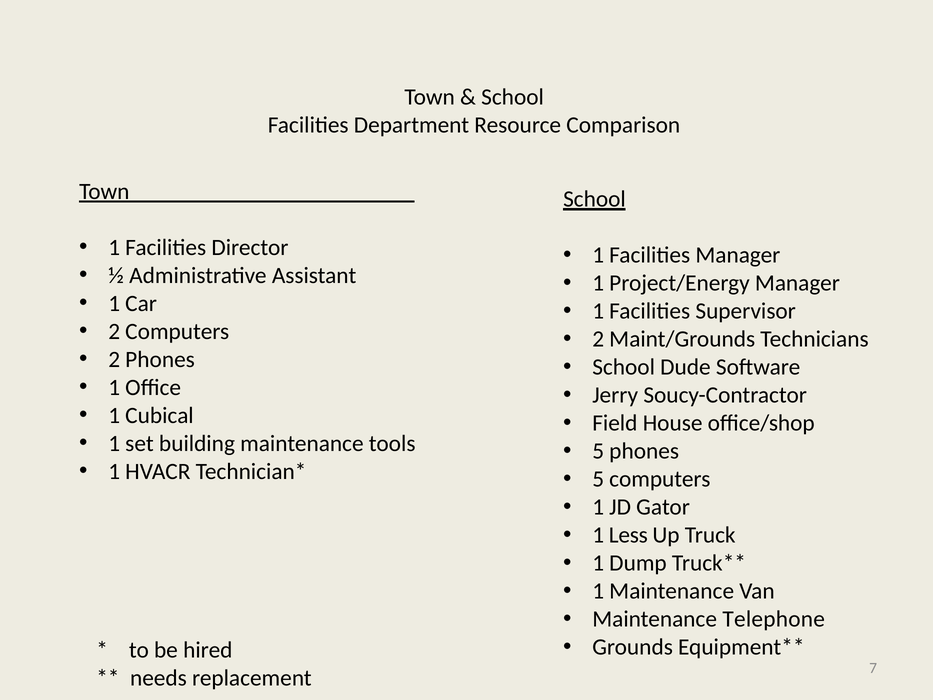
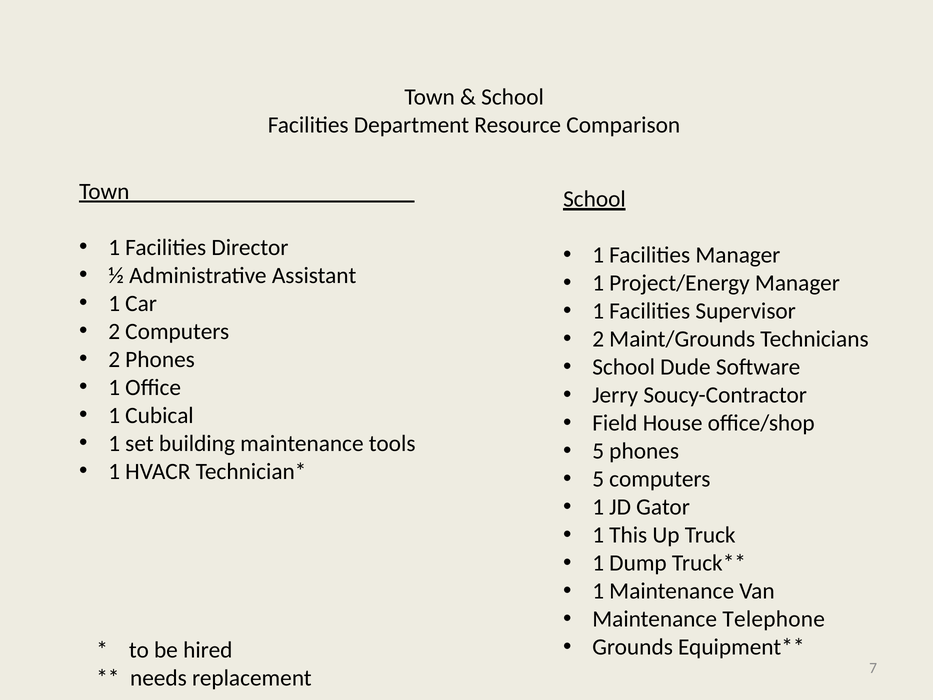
Less: Less -> This (628, 535)
